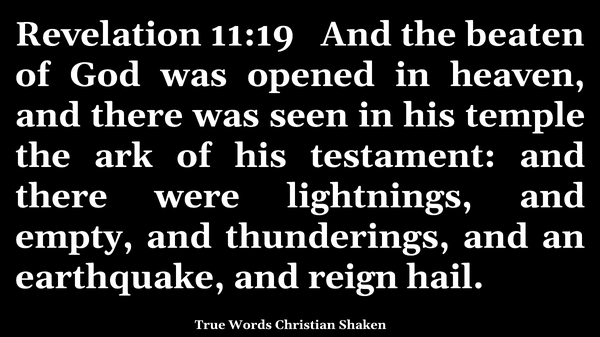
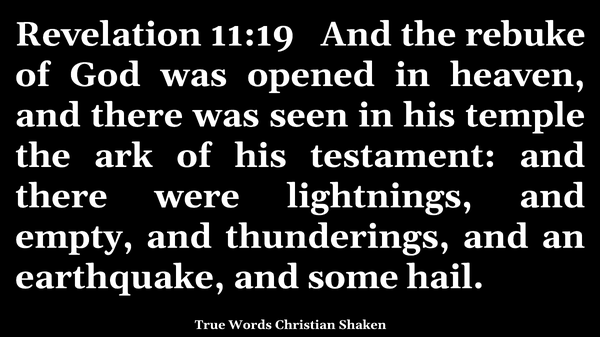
beaten: beaten -> rebuke (525, 34)
reign: reign -> some (353, 277)
